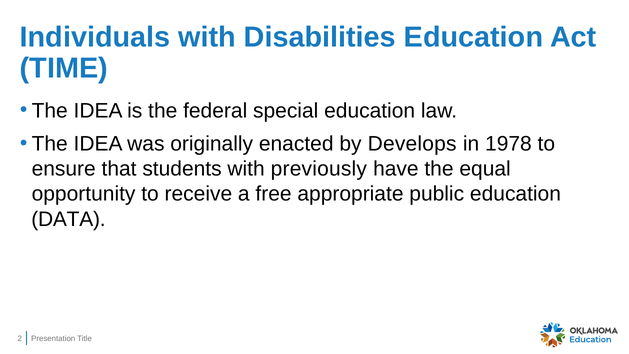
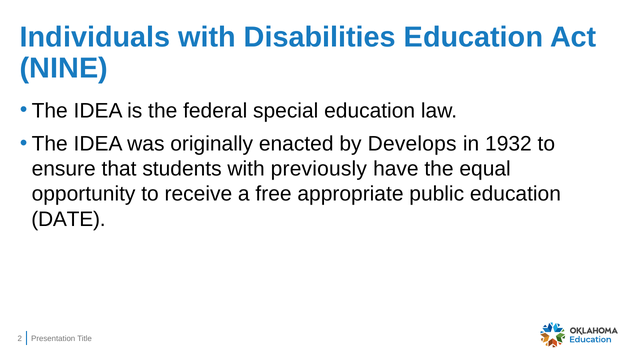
TIME: TIME -> NINE (64, 68)
1978: 1978 -> 1932 (508, 144)
DATA: DATA -> DATE (68, 219)
